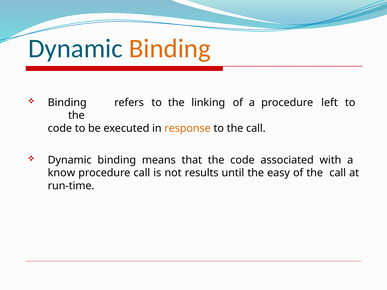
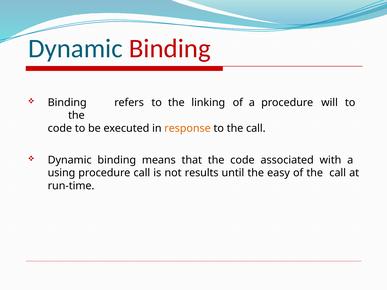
Binding colour: orange -> red (170, 49)
left: left -> will (330, 103)
know: know -> using (61, 173)
